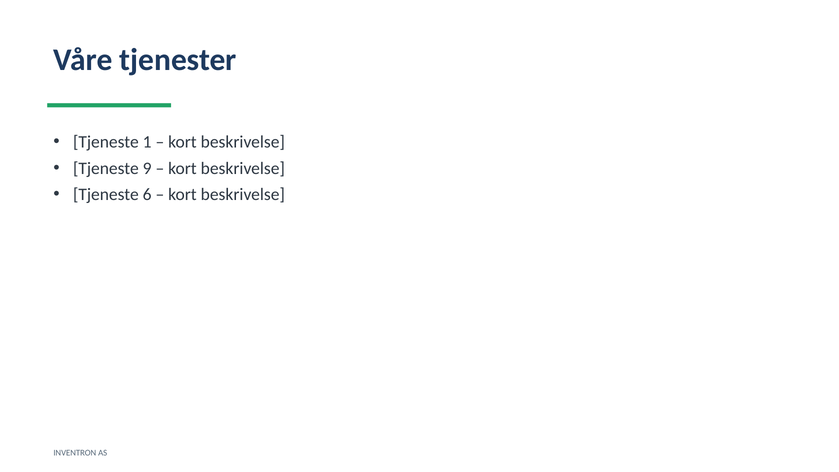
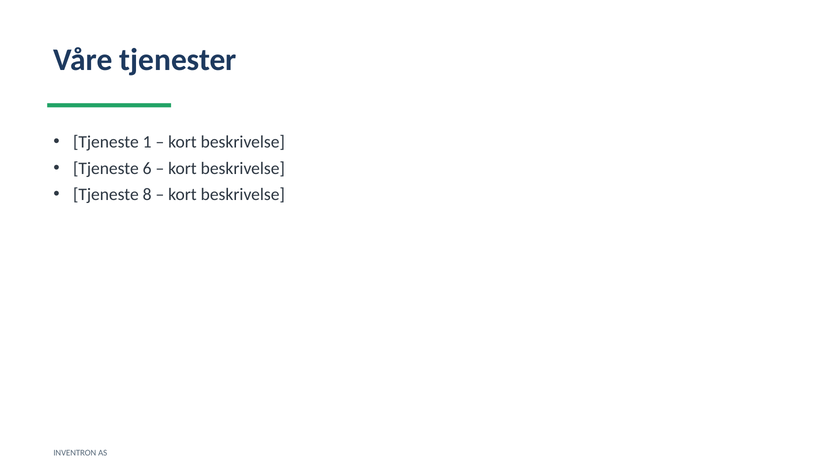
9: 9 -> 6 (147, 168)
6: 6 -> 8 (147, 195)
